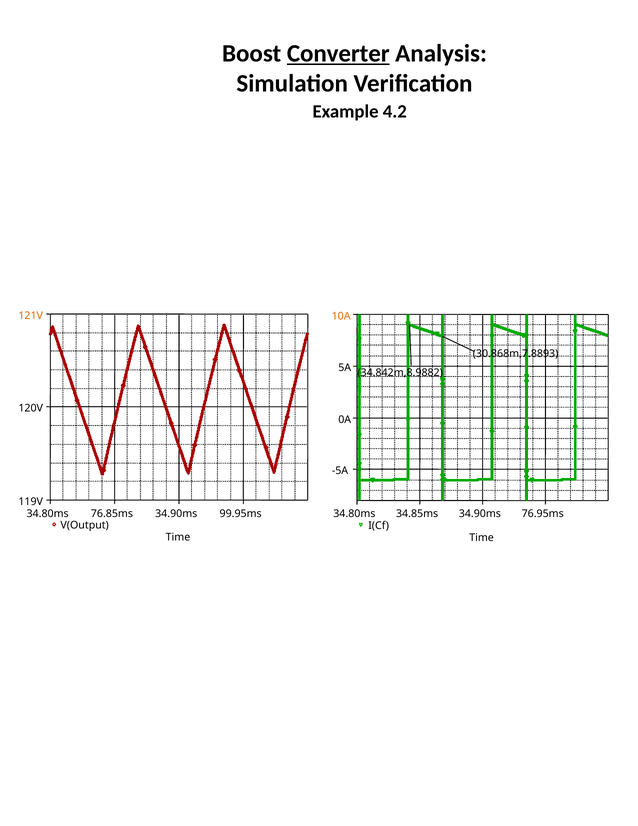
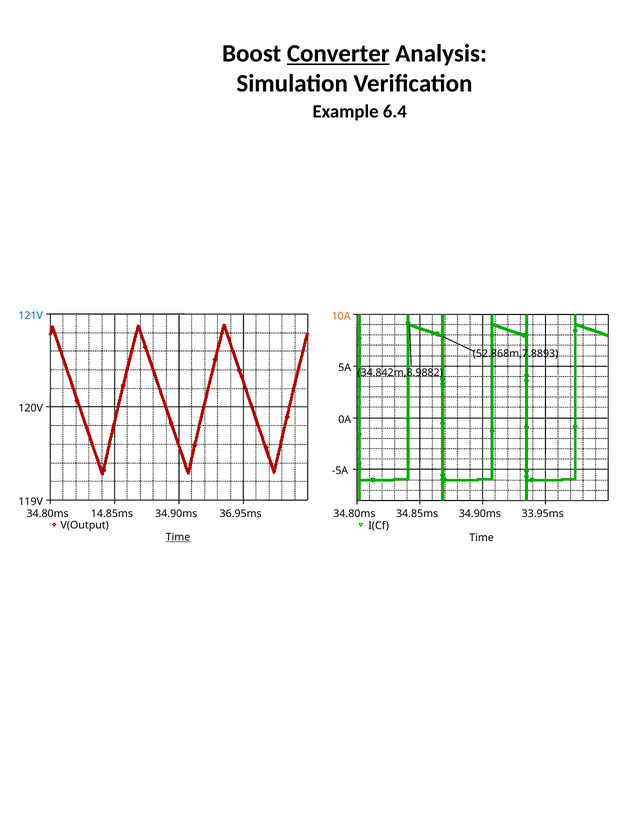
4.2: 4.2 -> 6.4 (395, 111)
121V colour: orange -> blue (31, 315)
30.868m,7.8893: 30.868m,7.8893 -> 52.868m,7.8893 (516, 354)
76.85ms: 76.85ms -> 14.85ms (112, 513)
99.95ms: 99.95ms -> 36.95ms (241, 513)
76.95ms: 76.95ms -> 33.95ms (543, 514)
Time underline: none -> present (178, 537)
